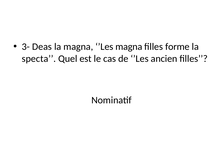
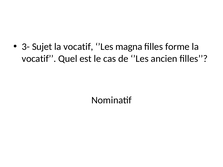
Deas: Deas -> Sujet (42, 47)
magna: magna -> vocatif (78, 47)
specta: specta -> vocatif (39, 59)
